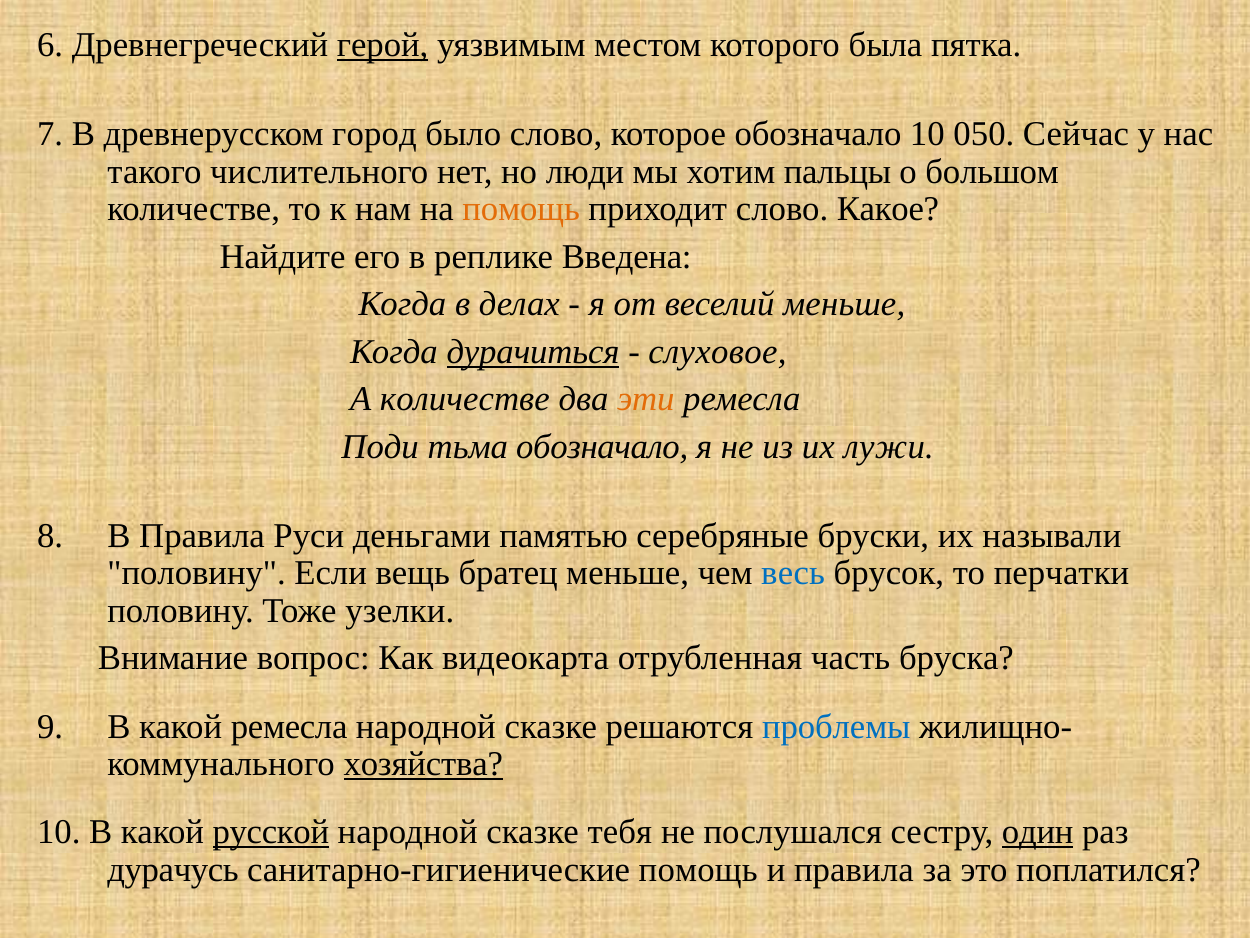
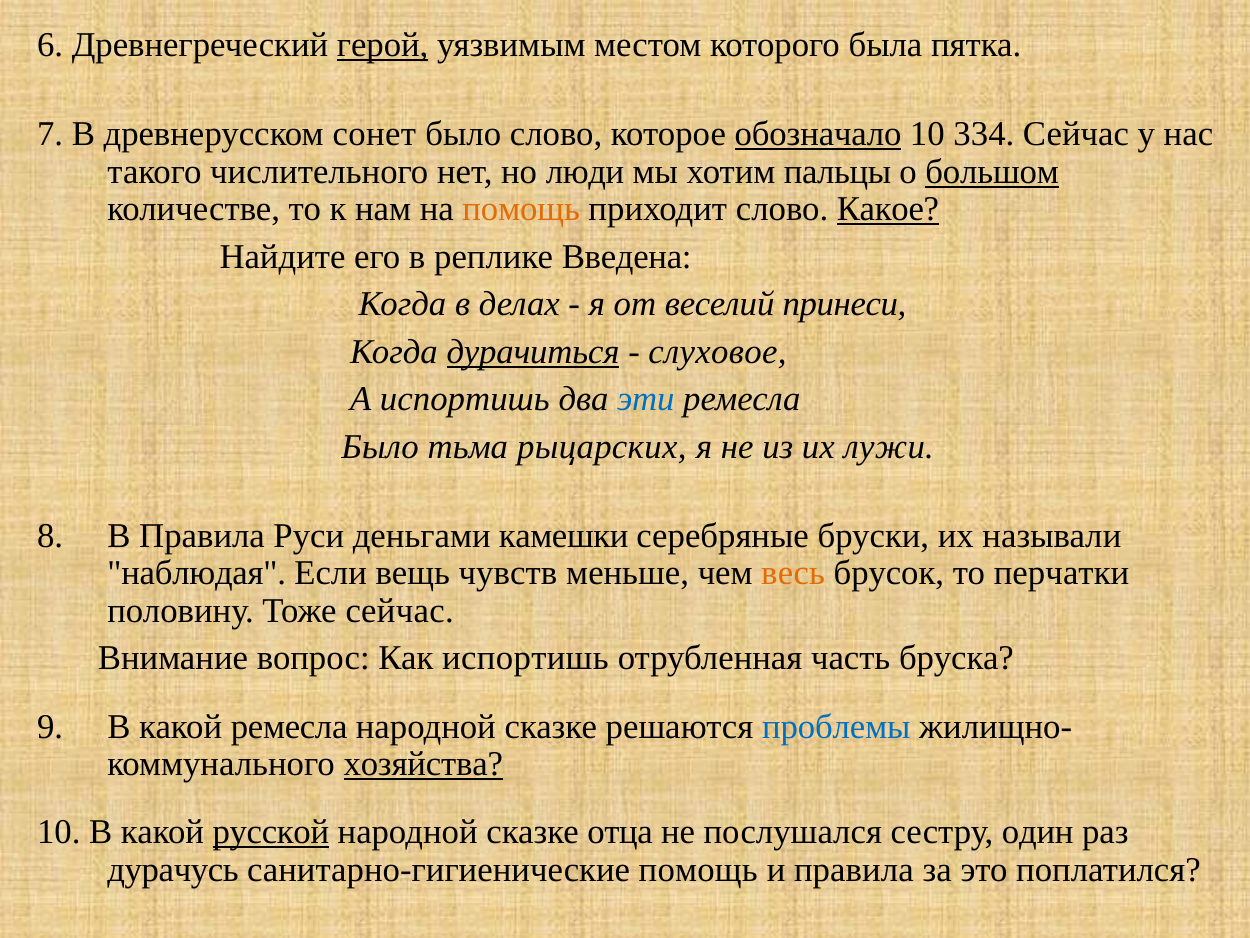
город: город -> сонет (374, 134)
обозначало underline: none -> present (818, 134)
050: 050 -> 334 (984, 134)
большом underline: none -> present (992, 172)
Какое underline: none -> present (888, 209)
веселий меньше: меньше -> принеси (844, 304)
А количестве: количестве -> испортишь (465, 399)
эти colour: orange -> blue (646, 399)
Поди: Поди -> Было (380, 447)
тьма обозначало: обозначало -> рыцарских (602, 447)
памятью: памятью -> камешки (564, 536)
половину: половину -> наблюдая (197, 573)
братец: братец -> чувств (508, 573)
весь colour: blue -> orange (793, 573)
Тоже узелки: узелки -> сейчас (400, 611)
Как видеокарта: видеокарта -> испортишь (525, 658)
тебя: тебя -> отца (620, 832)
один underline: present -> none (1038, 832)
